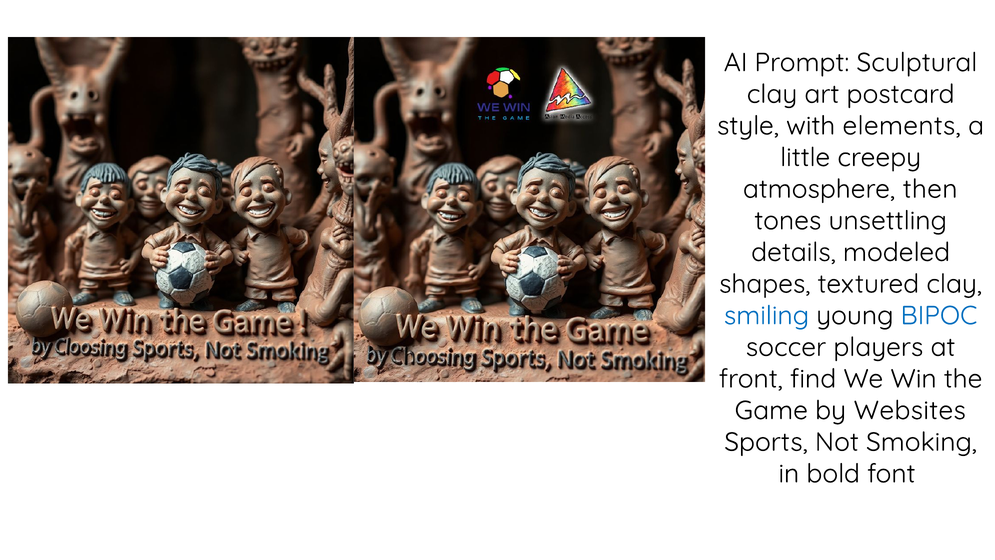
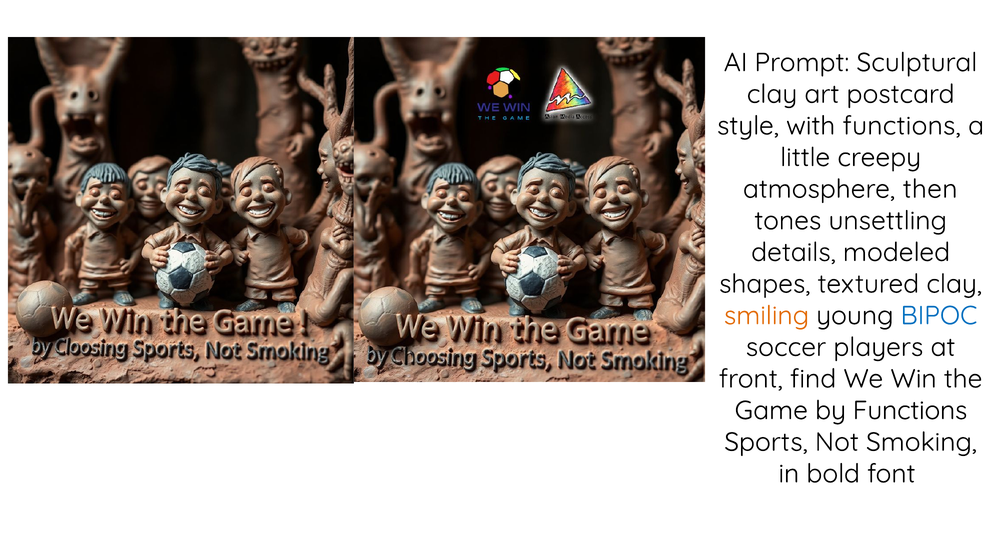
with elements: elements -> functions (902, 126)
smiling colour: blue -> orange (767, 315)
by Websites: Websites -> Functions (910, 410)
